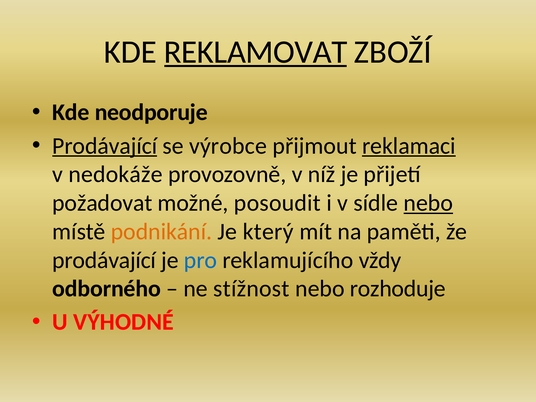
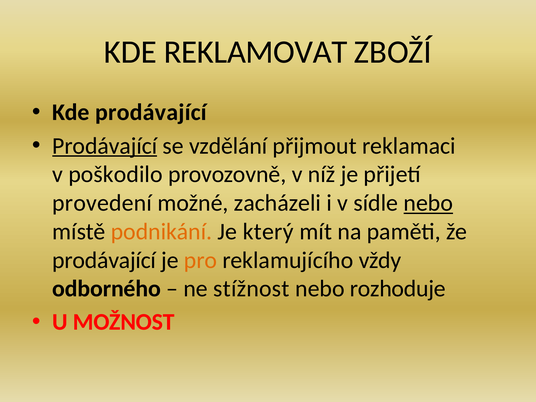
REKLAMOVAT underline: present -> none (256, 52)
Kde neodporuje: neodporuje -> prodávající (151, 112)
výrobce: výrobce -> vzdělání (228, 146)
reklamaci underline: present -> none (409, 146)
nedokáže: nedokáže -> poškodilo (116, 174)
požadovat: požadovat -> provedení (102, 203)
posoudit: posoudit -> zacházeli (278, 203)
pro colour: blue -> orange (201, 260)
VÝHODNÉ: VÝHODNÉ -> MOŽNOST (124, 322)
